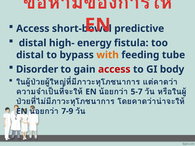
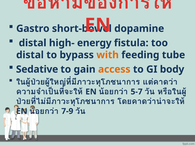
Access: Access -> Gastro (33, 29)
predictive: predictive -> dopamine (139, 29)
Disorder: Disorder -> Sedative (37, 69)
access colour: red -> orange (114, 69)
